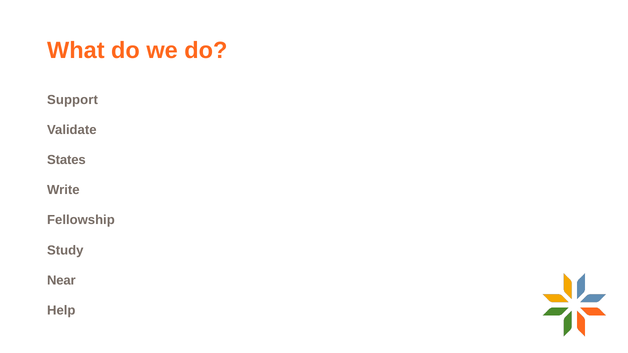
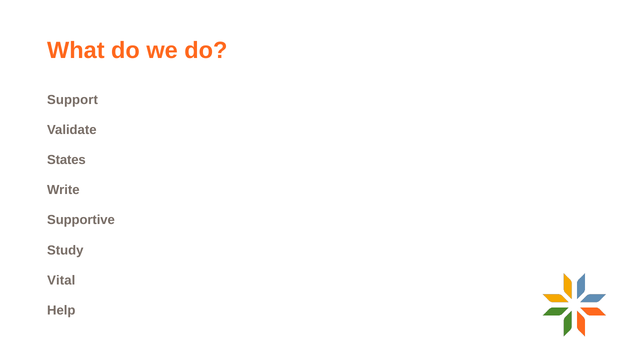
Fellowship: Fellowship -> Supportive (81, 220)
Near: Near -> Vital (61, 280)
